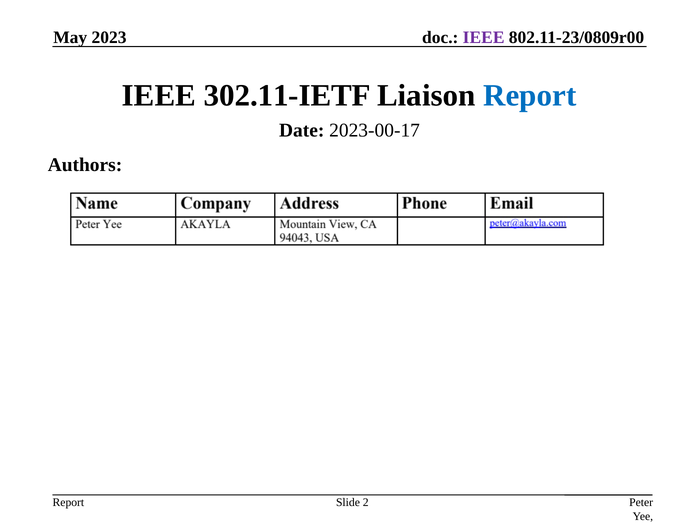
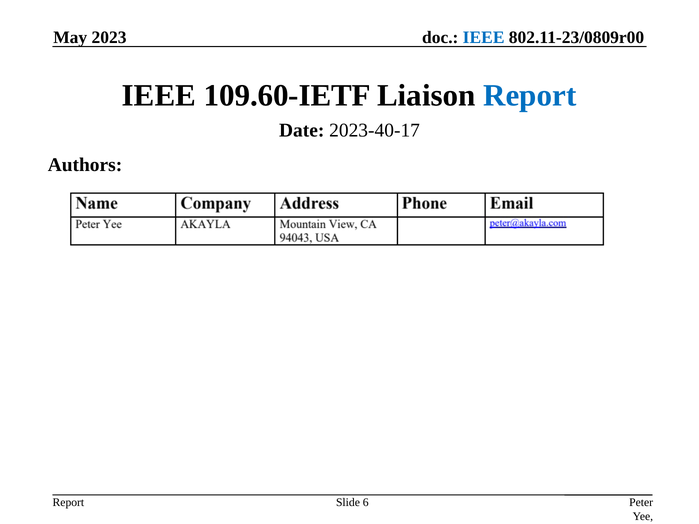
IEEE colour: purple -> blue (484, 37)
302.11-IETF: 302.11-IETF -> 109.60-IETF (287, 95)
2023-00-17: 2023-00-17 -> 2023-40-17 (375, 130)
2: 2 -> 6 (366, 503)
